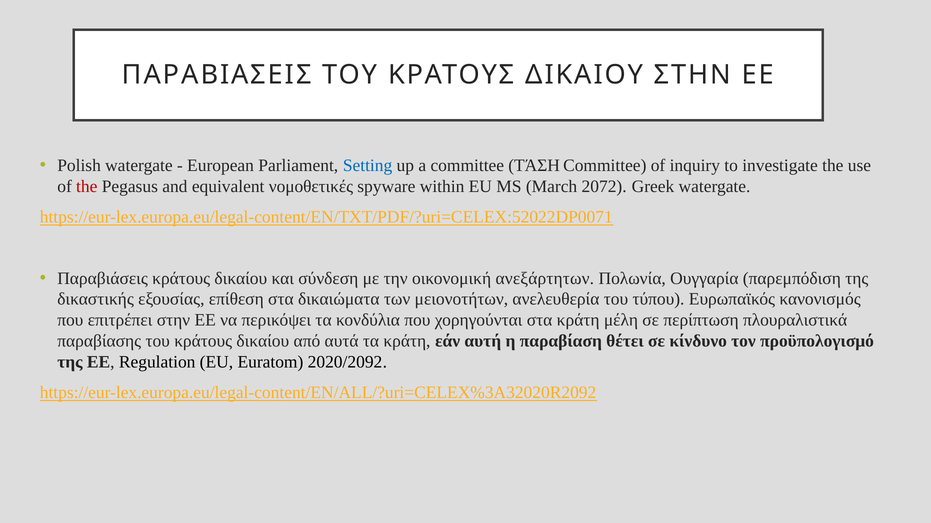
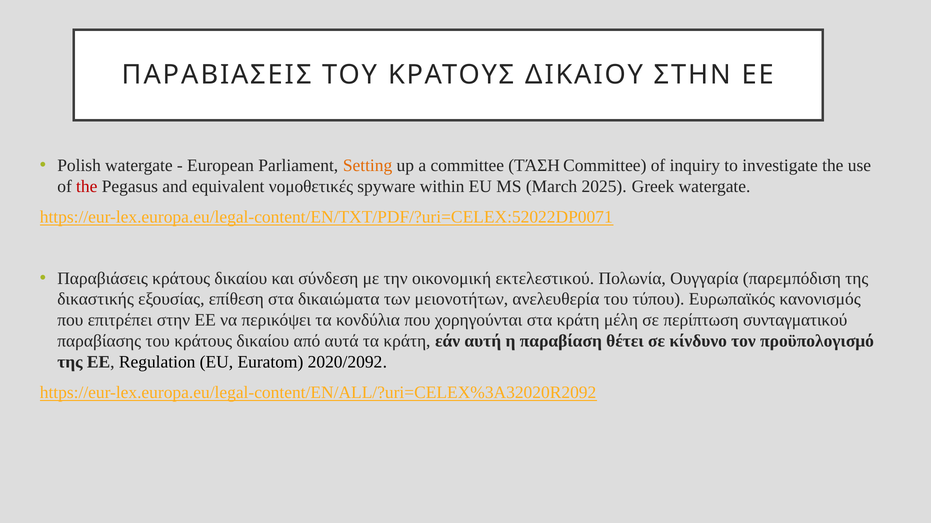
Setting colour: blue -> orange (368, 166)
2072: 2072 -> 2025 (604, 187)
ανεξάρτητων: ανεξάρτητων -> εκτελεστικού (545, 279)
πλουραλιστικά: πλουραλιστικά -> συνταγματικού (795, 321)
